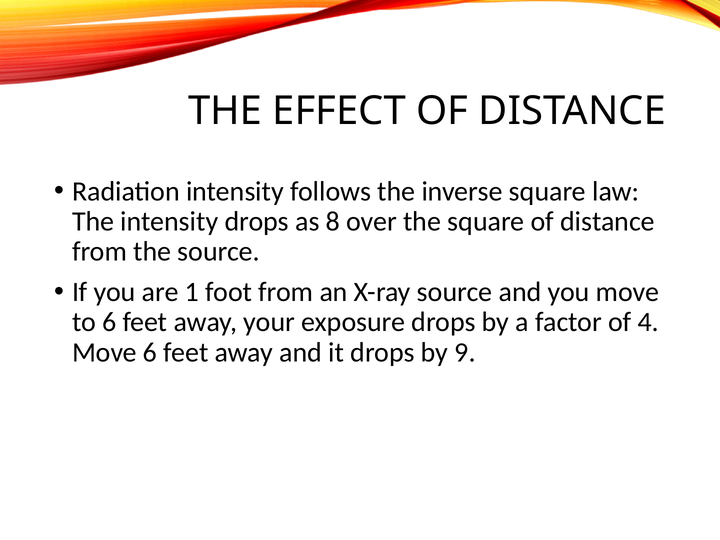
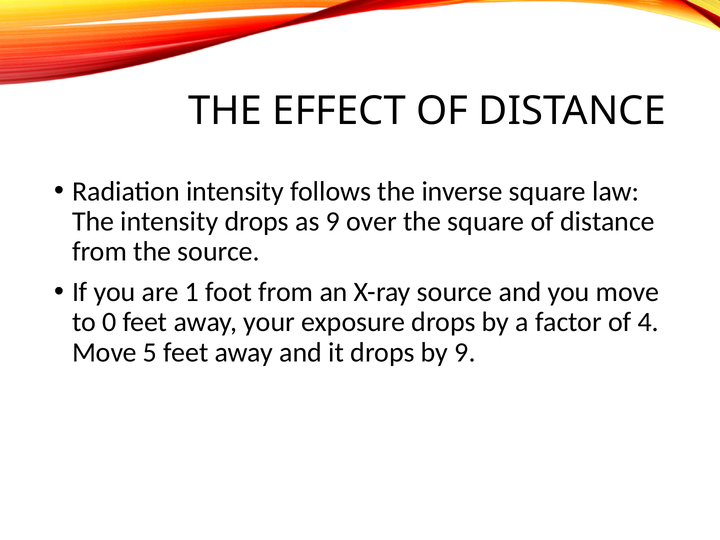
as 8: 8 -> 9 (333, 221)
to 6: 6 -> 0 (109, 322)
Move 6: 6 -> 5 (150, 352)
